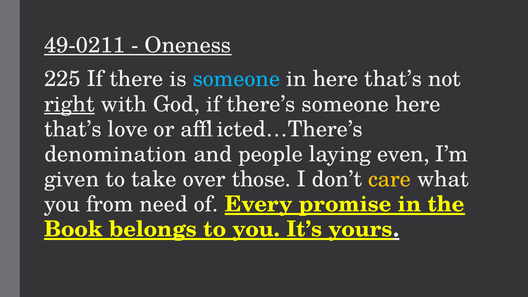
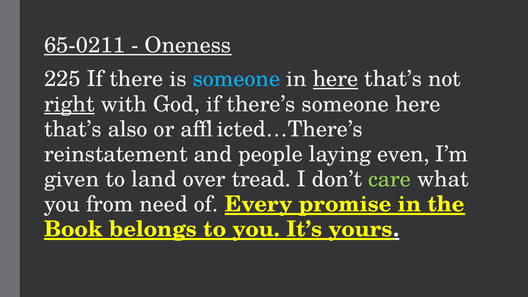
49-0211: 49-0211 -> 65-0211 (84, 45)
here underline: none -> present (335, 79)
love: love -> also (128, 129)
denomination: denomination -> reinstatement (116, 154)
take: take -> land (154, 179)
those: those -> tread (261, 179)
care colour: yellow -> light green (390, 179)
